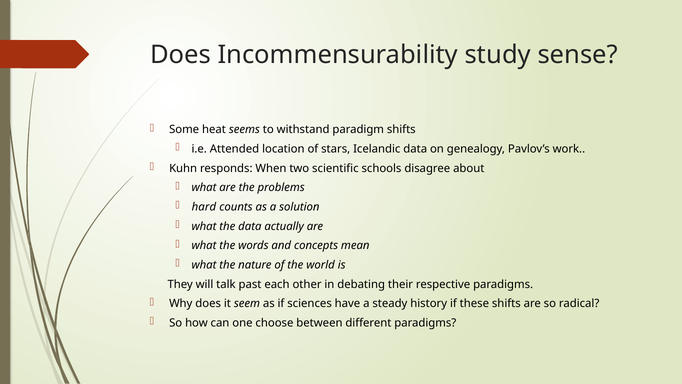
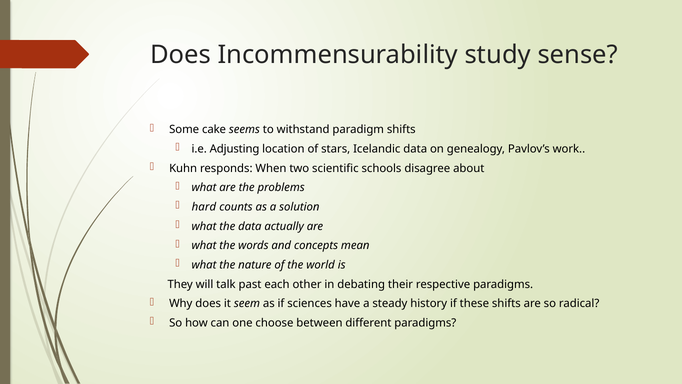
heat: heat -> cake (214, 130)
Attended: Attended -> Adjusting (235, 149)
